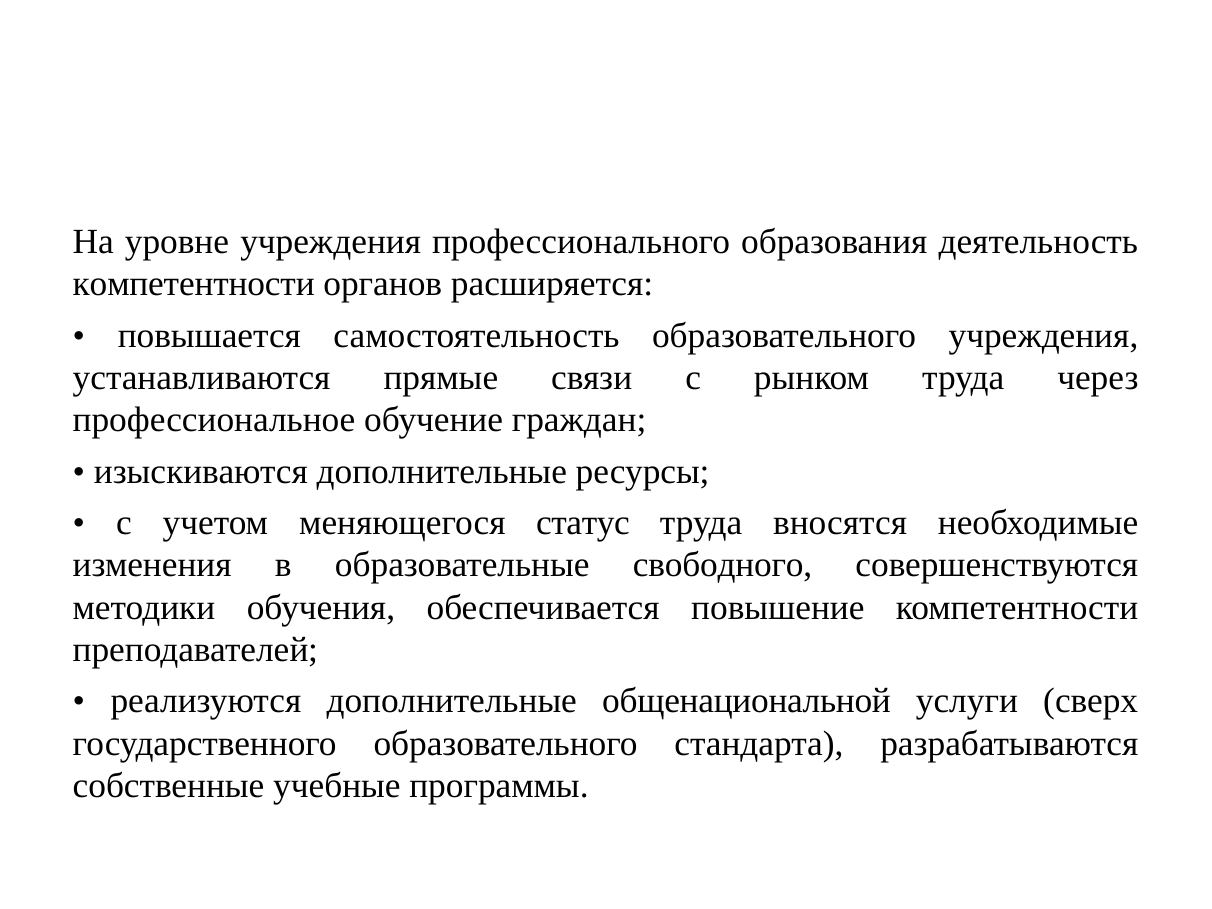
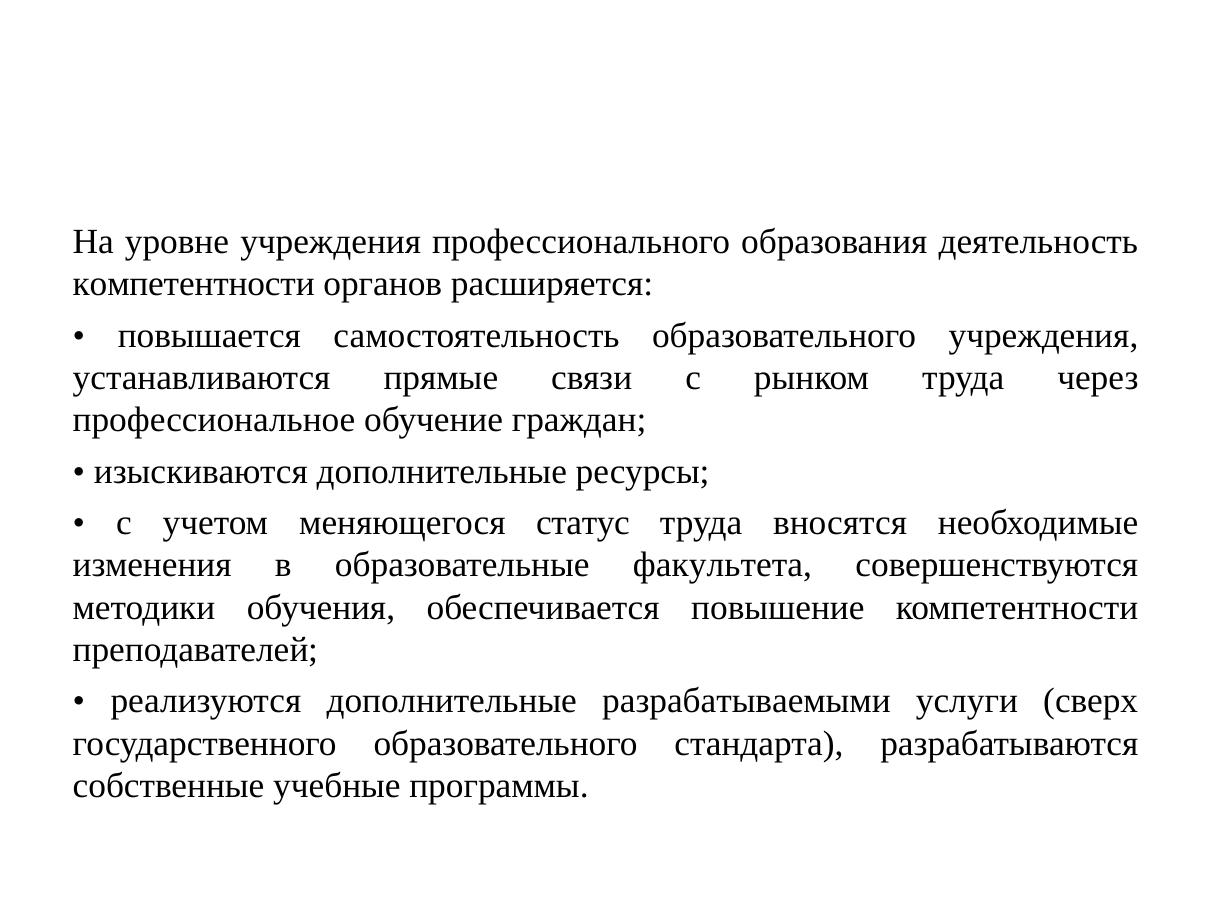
свободного: свободного -> факультета (722, 565)
общенациональной: общенациональной -> разрабатываемыми (746, 701)
